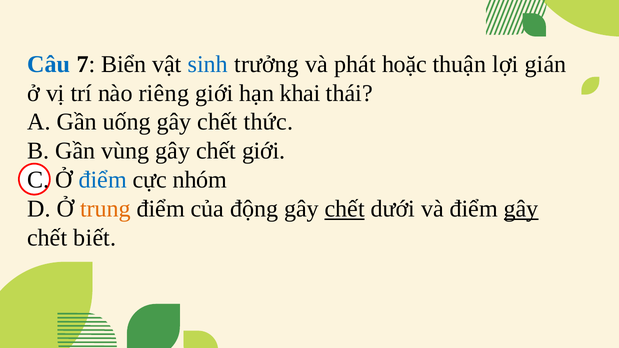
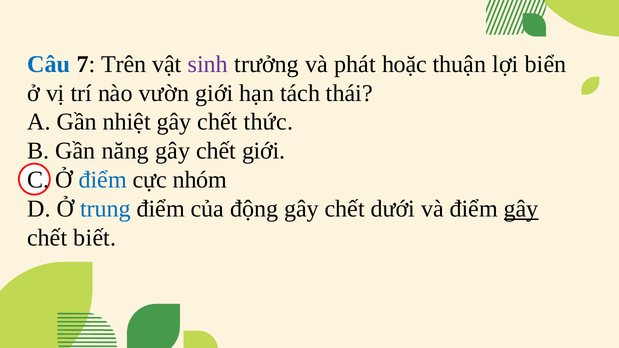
Biển: Biển -> Trên (124, 64)
sinh colour: blue -> purple (208, 64)
gián: gián -> biển (546, 64)
riêng: riêng -> vườn (164, 93)
khai: khai -> tách (300, 93)
uống: uống -> nhiệt (127, 122)
vùng: vùng -> năng (125, 151)
trung colour: orange -> blue (105, 209)
chết underline: present -> none (345, 209)
